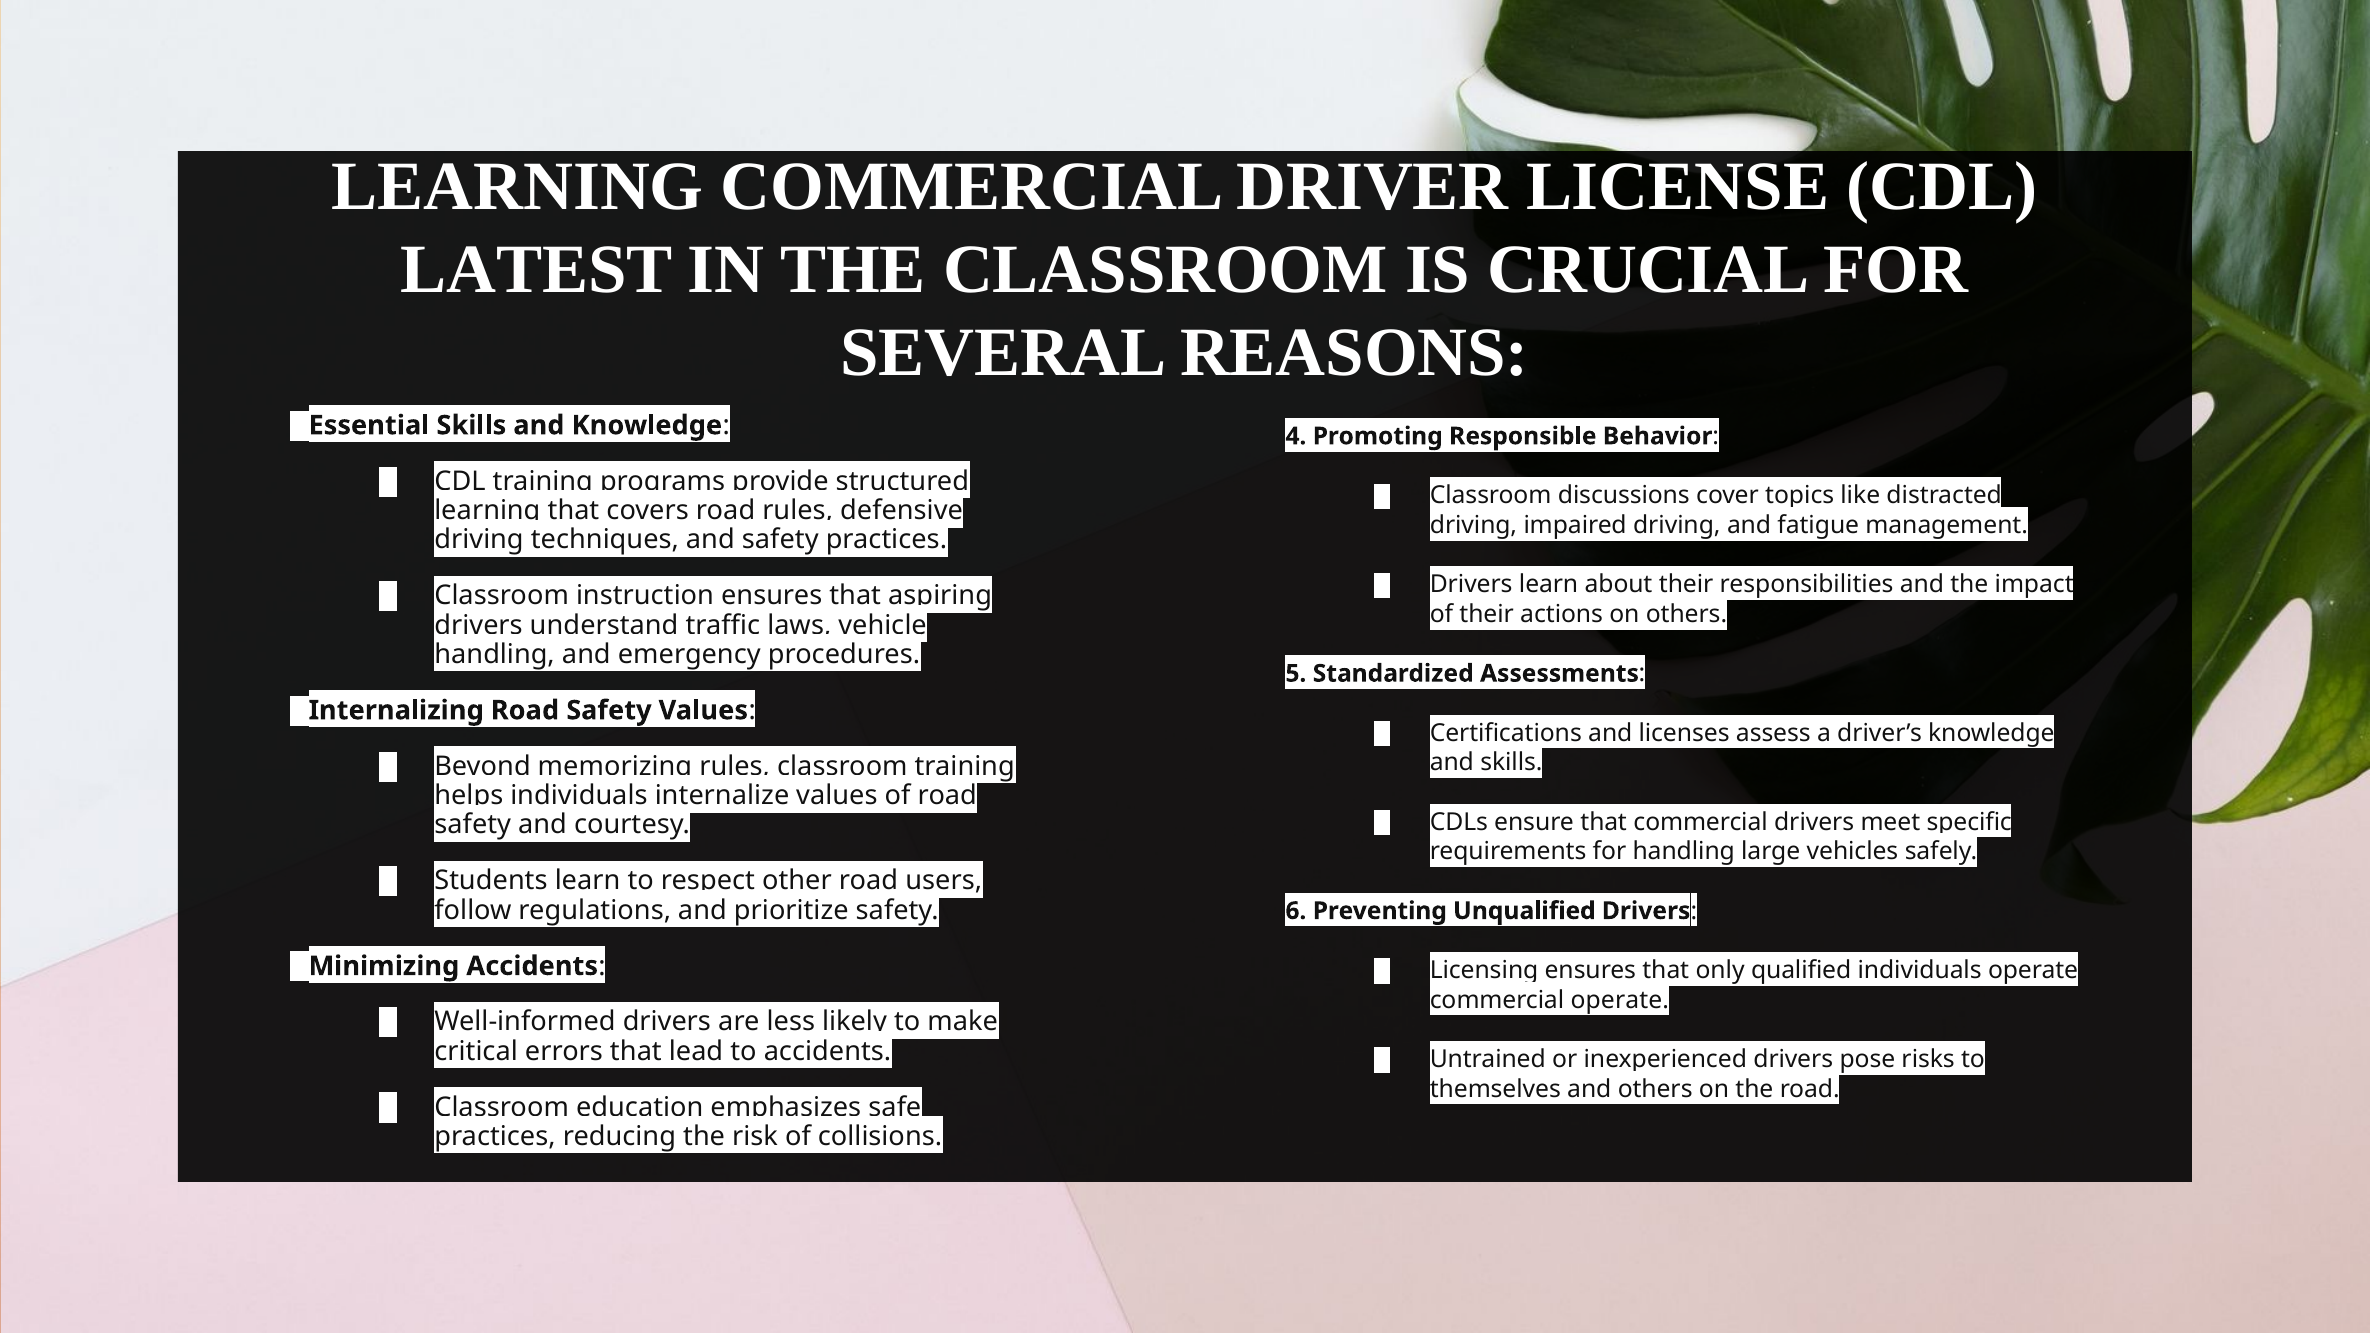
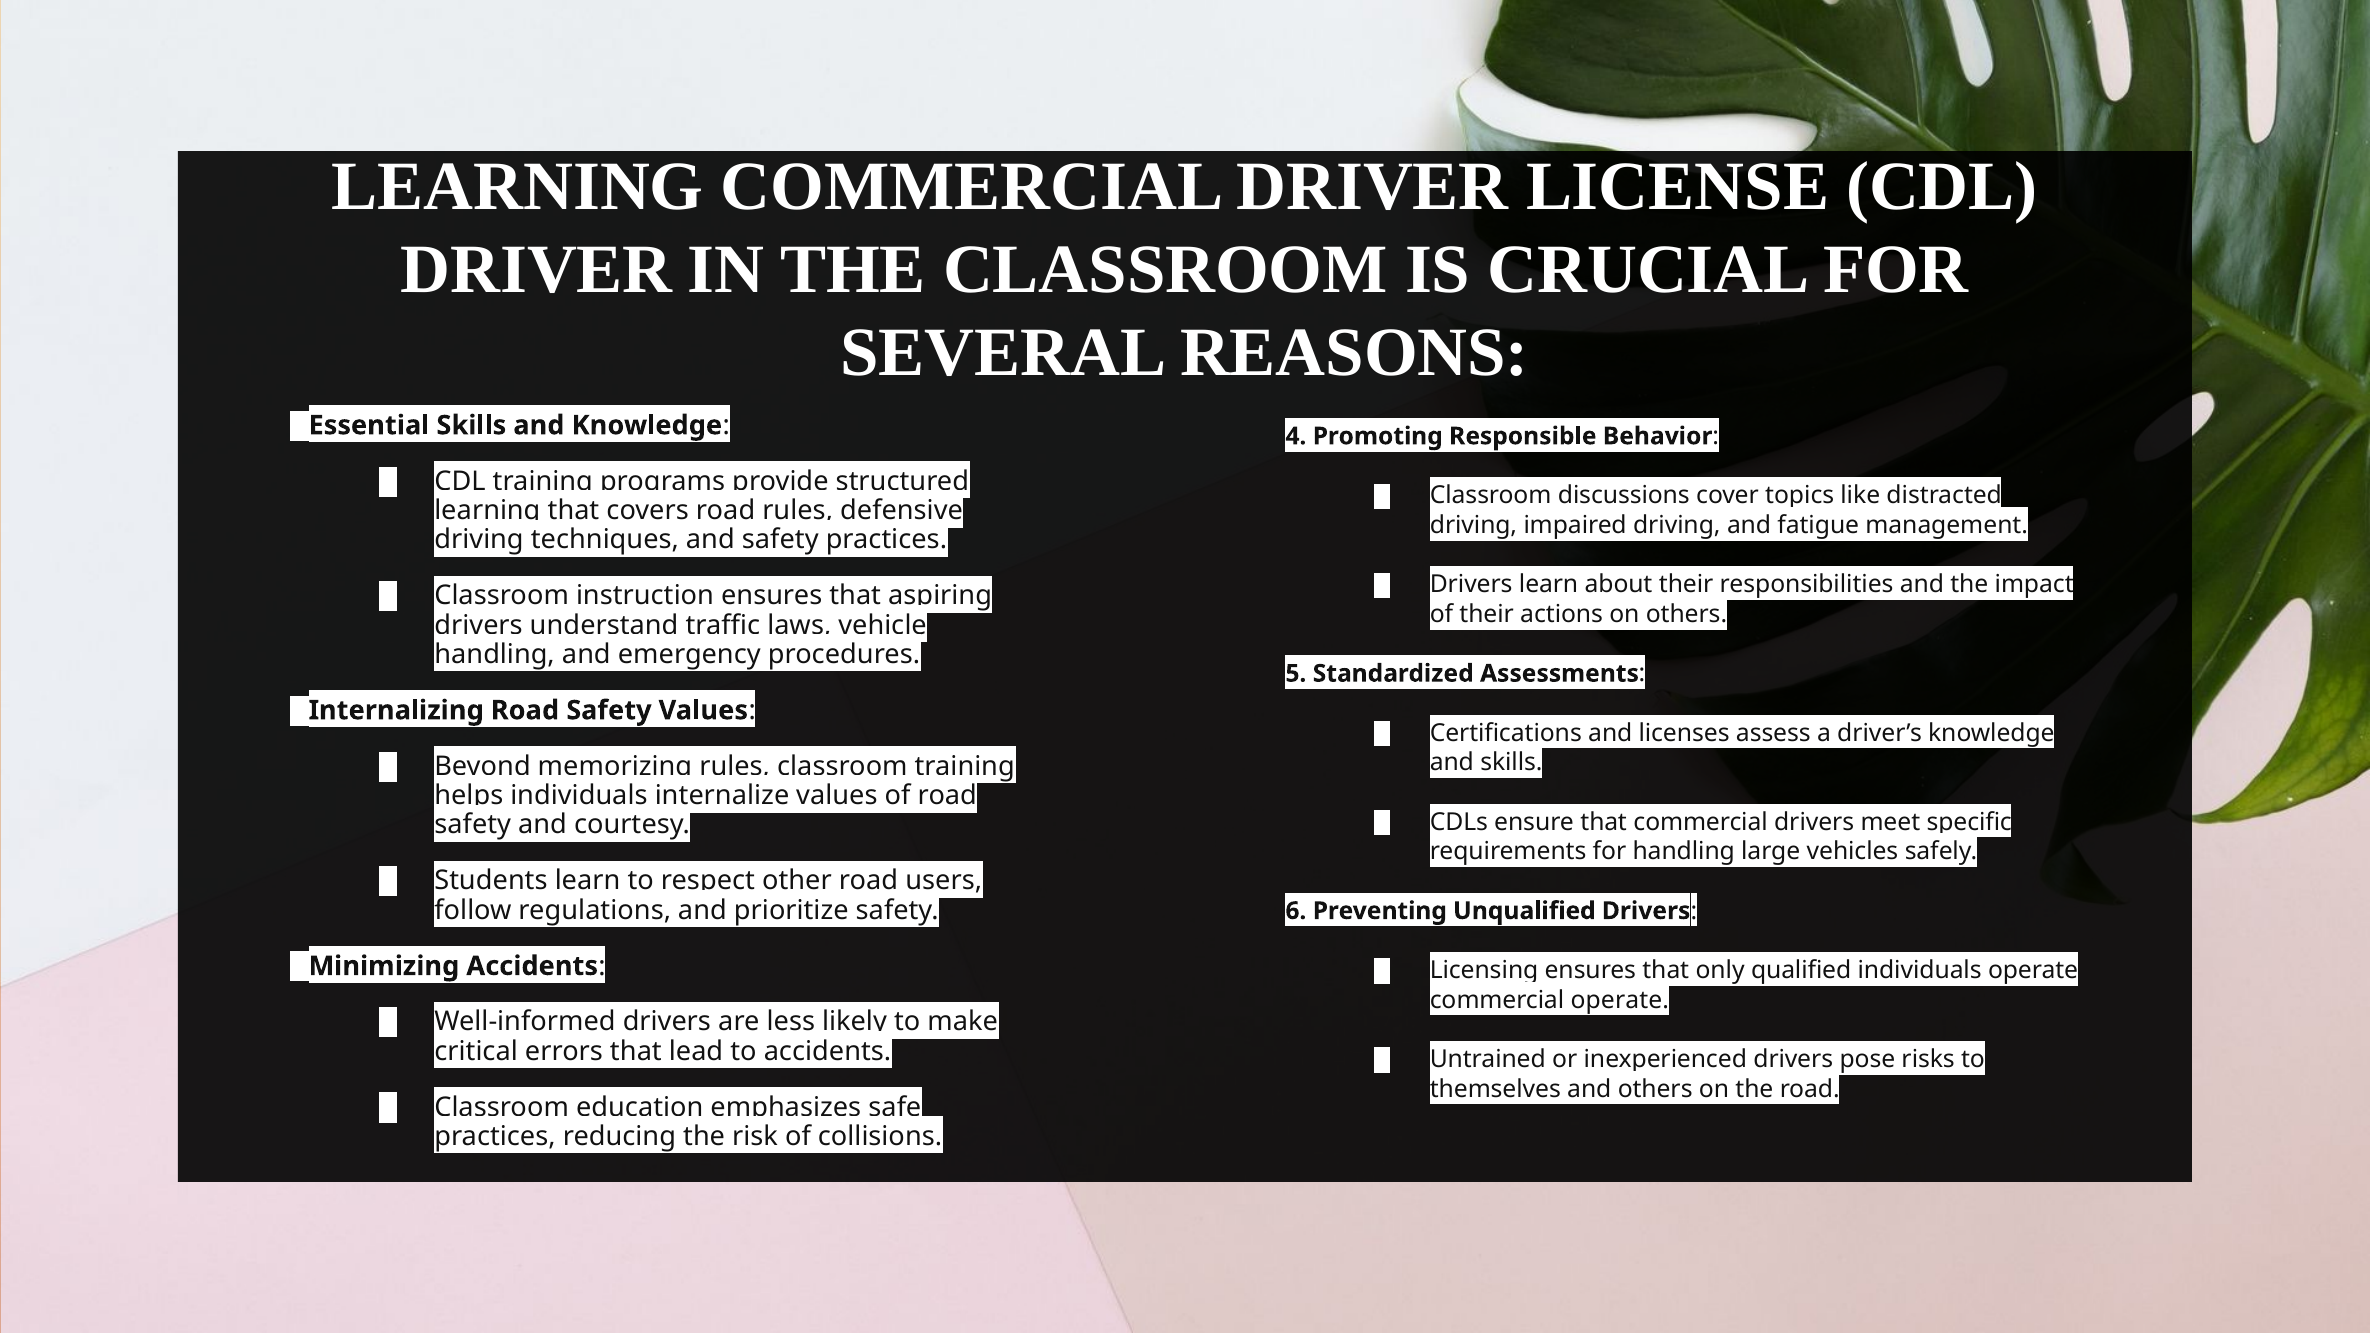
LATEST: LATEST -> DRIVER (537, 270)
